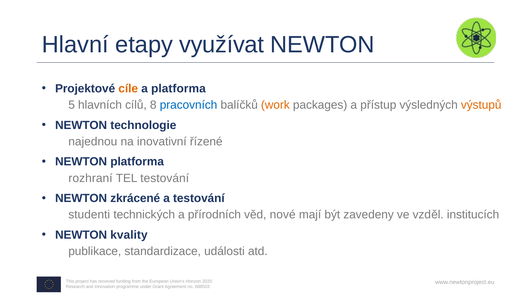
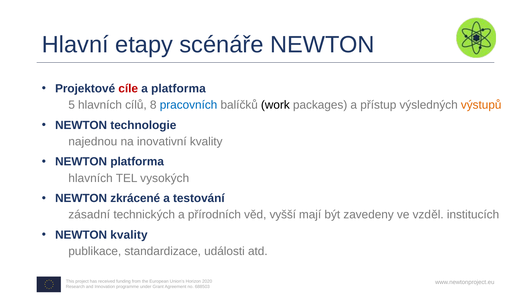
využívat: využívat -> scénáře (221, 45)
cíle colour: orange -> red (128, 89)
work colour: orange -> black (275, 105)
inovativní řízené: řízené -> kvality (206, 141)
rozhraní: rozhraní -> hlavních (91, 178)
TEL testování: testování -> vysokých (165, 178)
studenti: studenti -> zásadní (89, 214)
nové: nové -> vyšší (283, 214)
